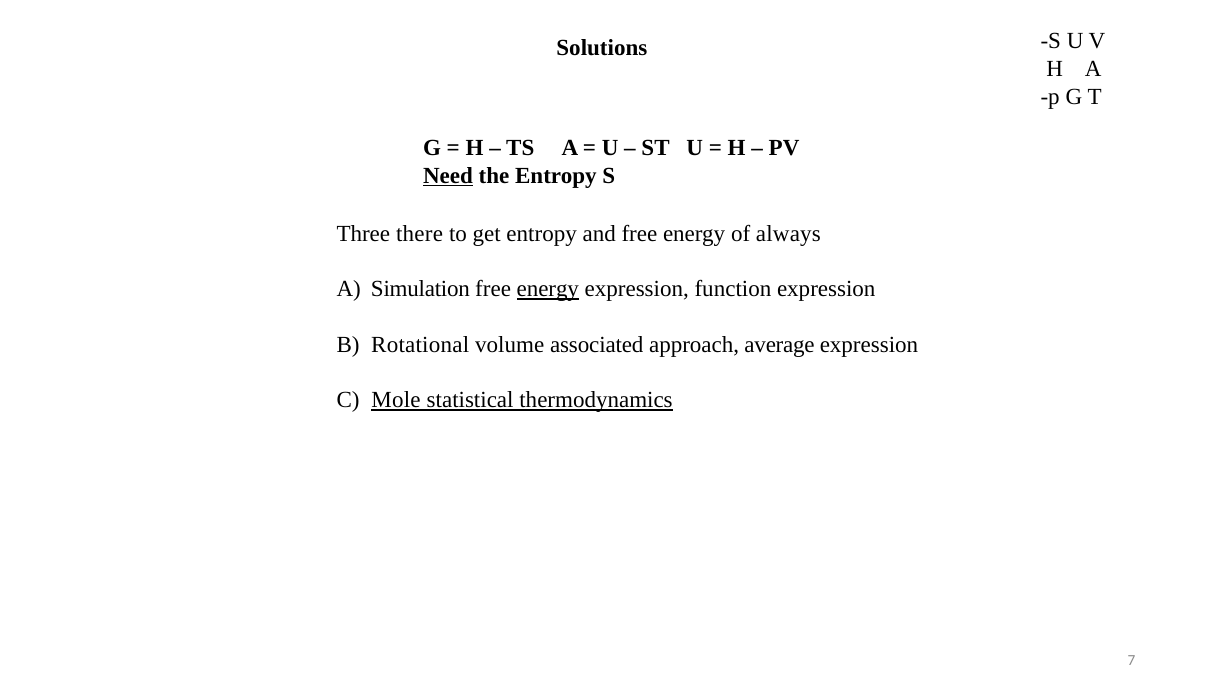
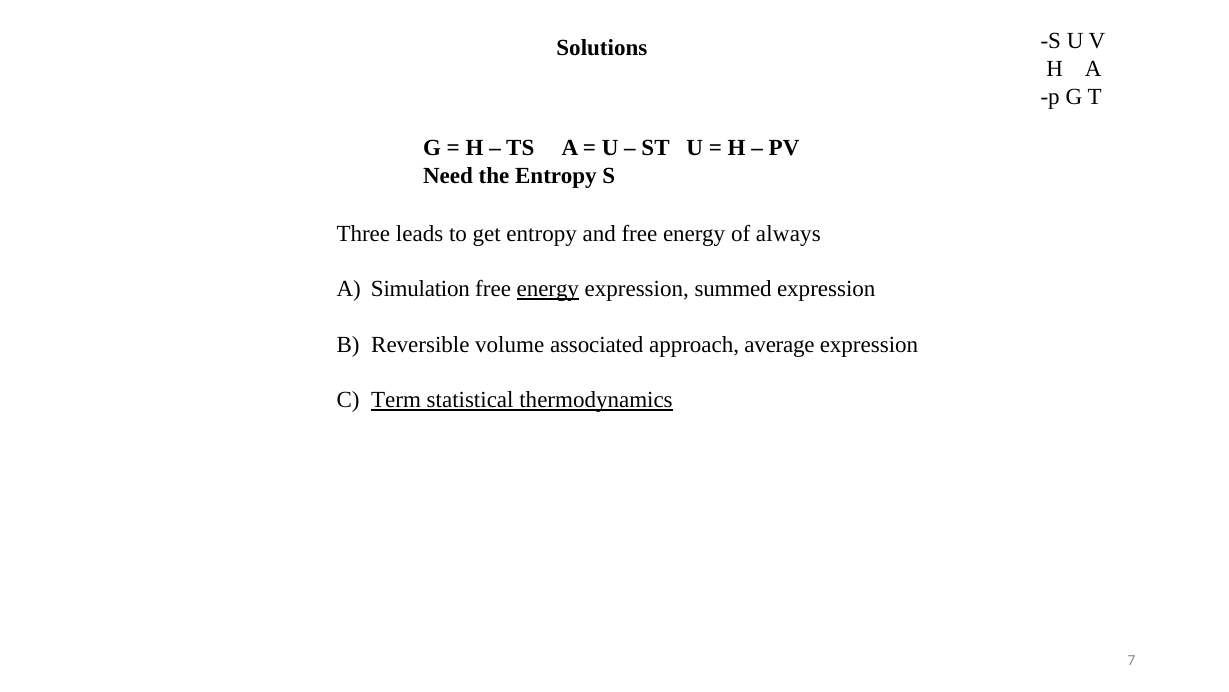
Need underline: present -> none (448, 175)
there: there -> leads (420, 234)
function: function -> summed (733, 289)
Rotational: Rotational -> Reversible (420, 344)
Mole: Mole -> Term (396, 399)
